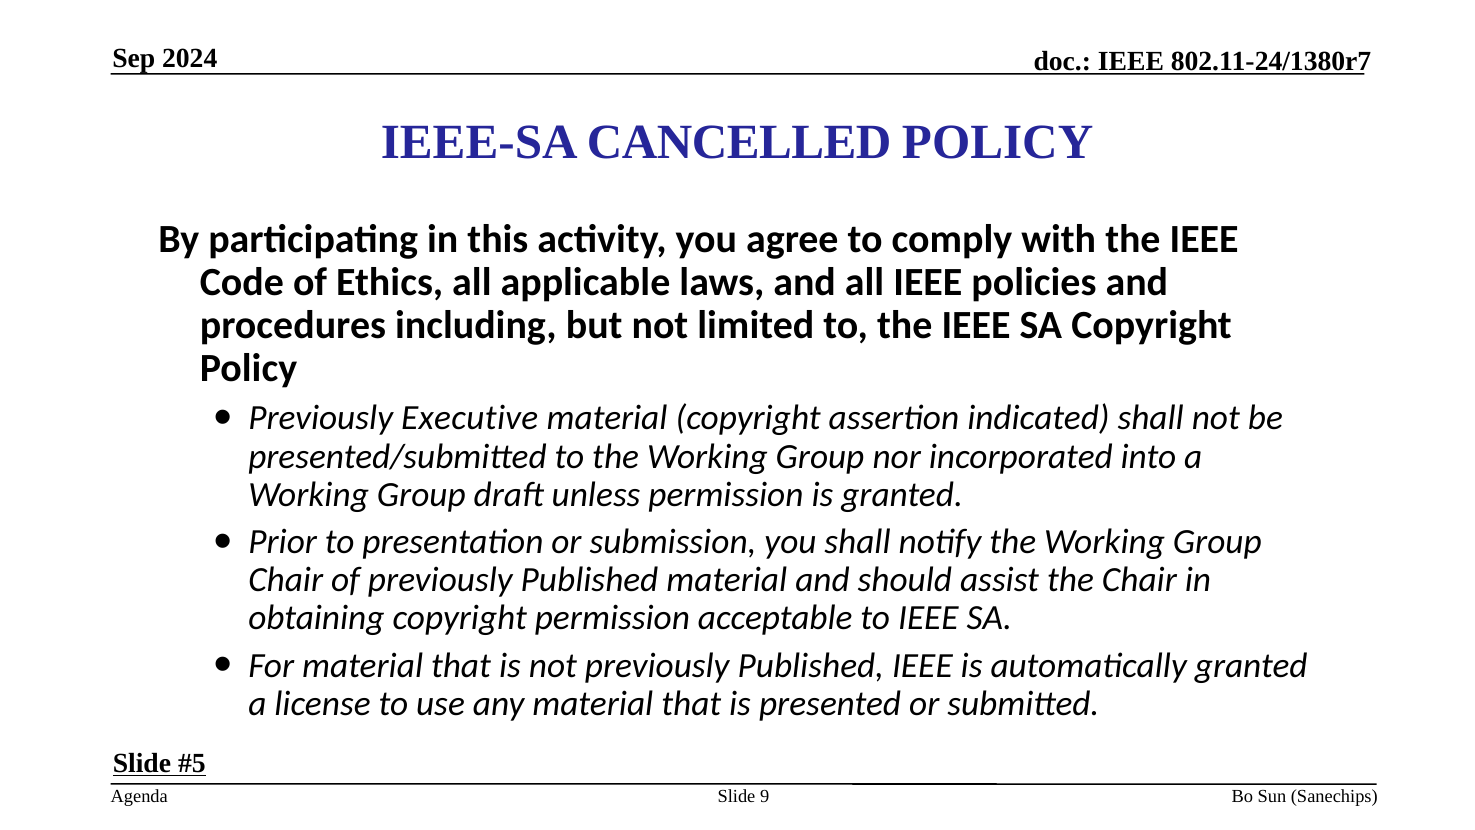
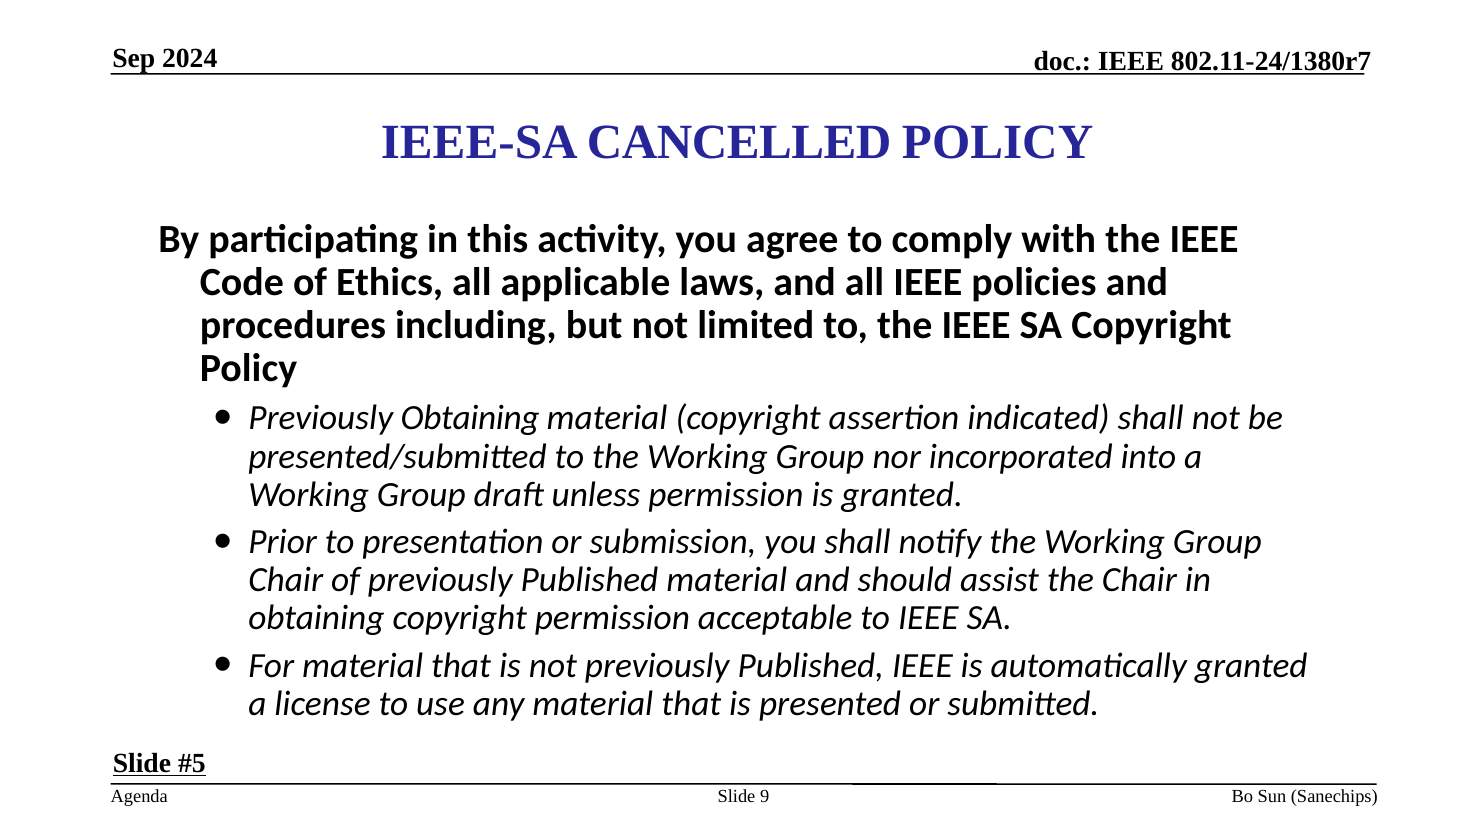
Previously Executive: Executive -> Obtaining (470, 418)
